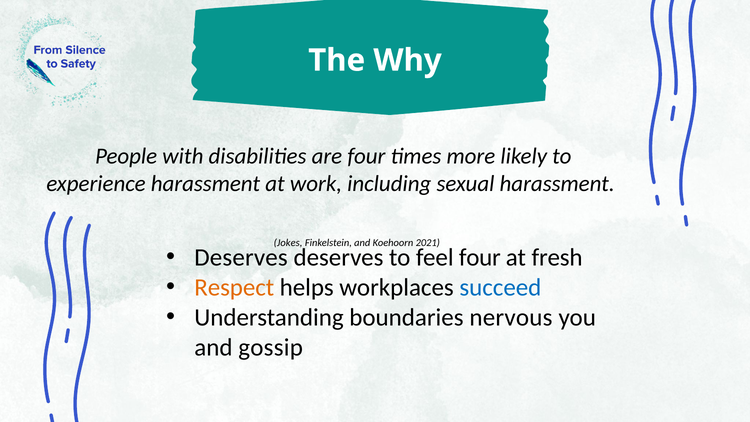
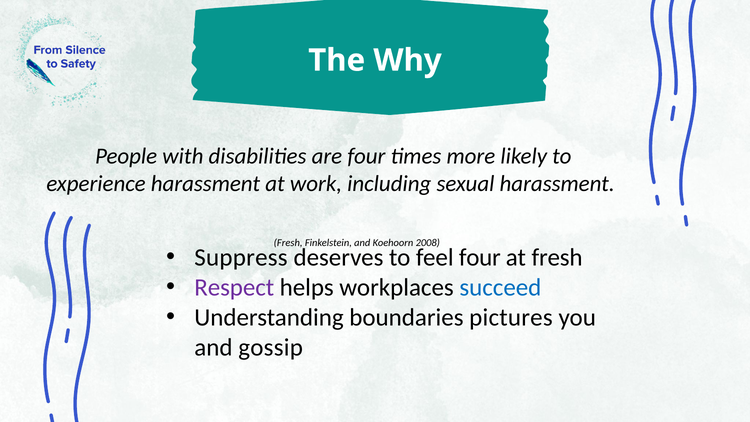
Jokes: Jokes -> Fresh (288, 243)
2021: 2021 -> 2008 (428, 243)
Deserves: Deserves -> Suppress (241, 257)
Respect colour: orange -> purple (234, 287)
nervous: nervous -> pictures (511, 317)
